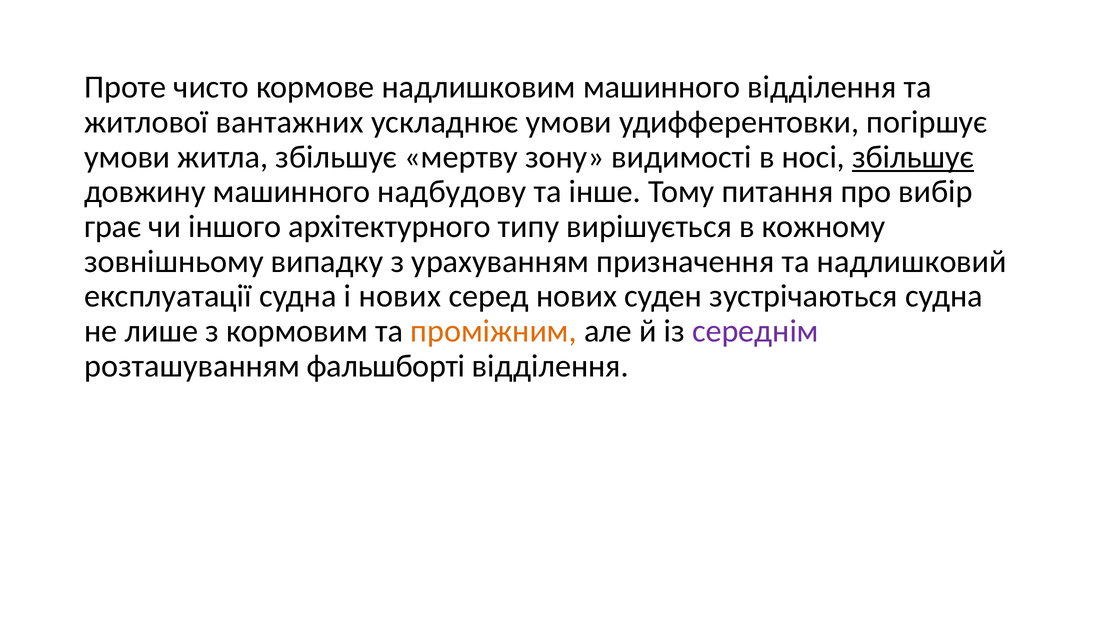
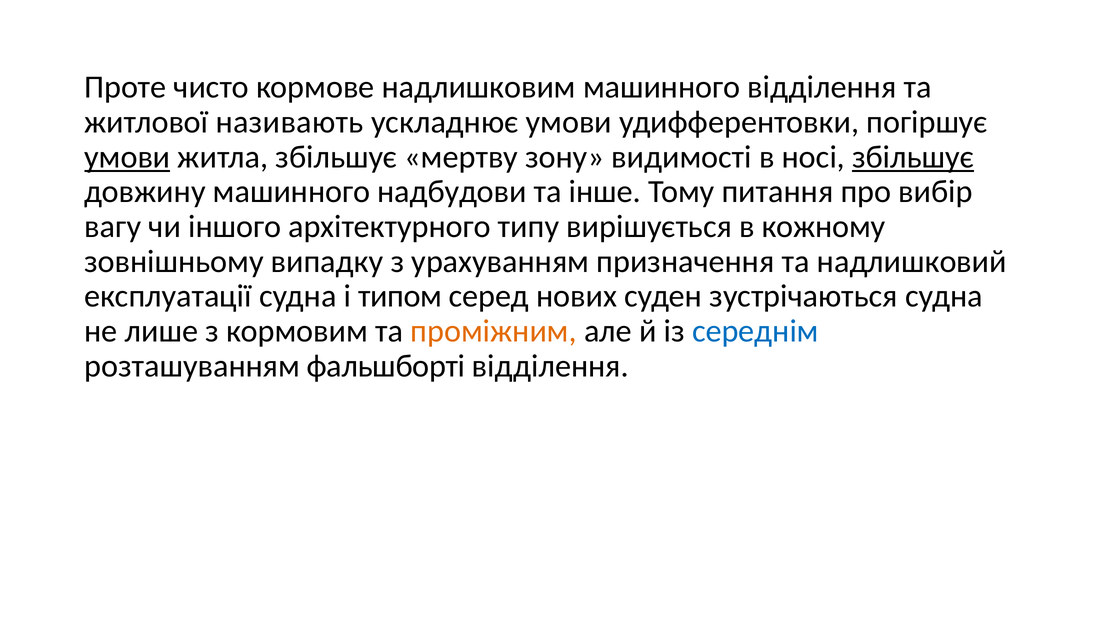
вантажних: вантажних -> називають (290, 122)
умови underline: none -> present (127, 157)
надбудову: надбудову -> надбудови (452, 192)
грає: грає -> вагу (113, 227)
і нових: нових -> типом (400, 296)
середнім colour: purple -> blue (755, 331)
